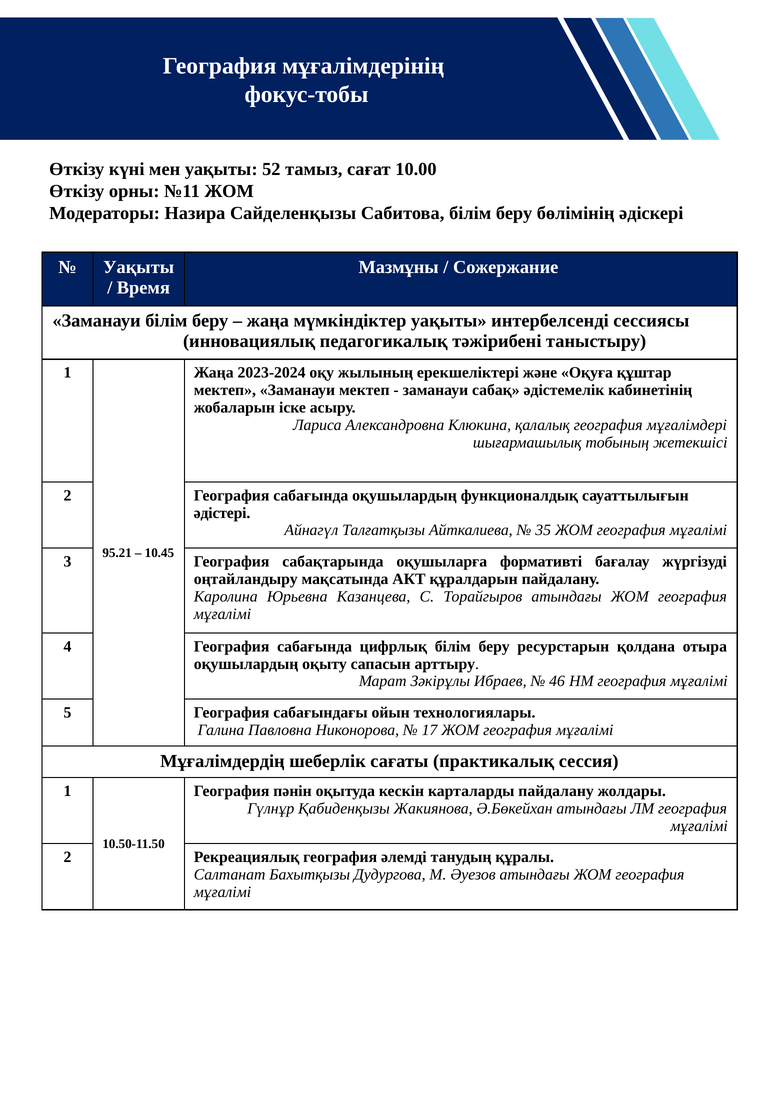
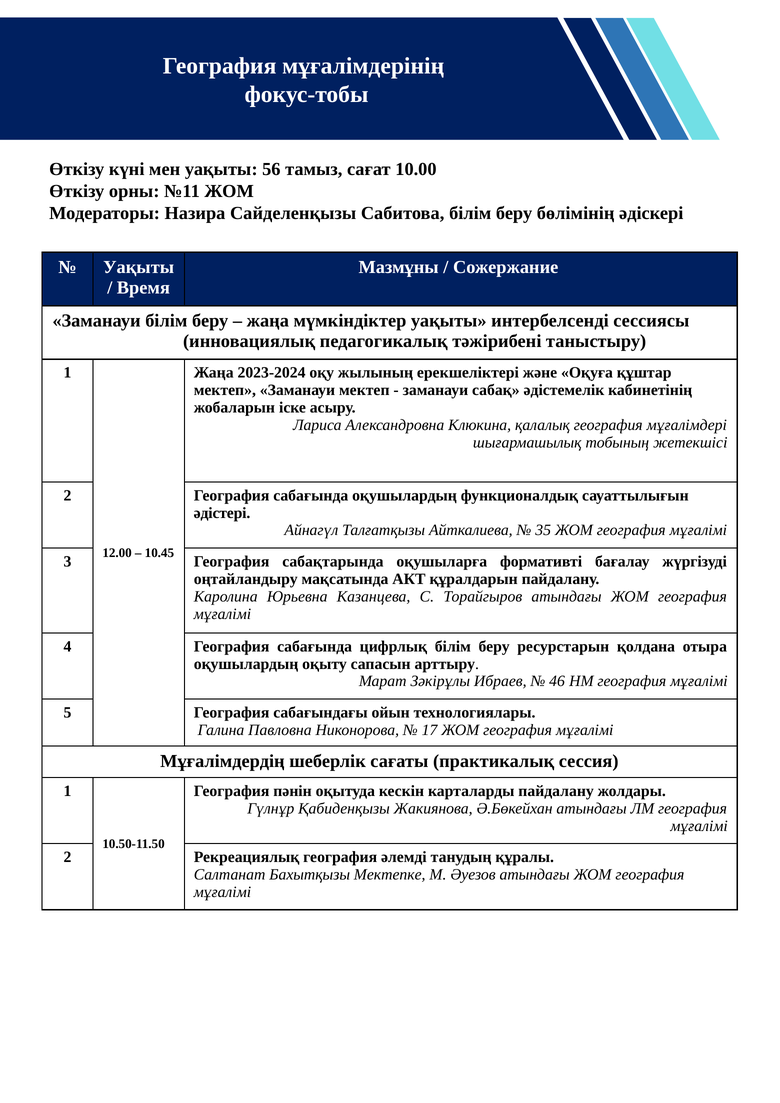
52: 52 -> 56 (271, 169)
95.21: 95.21 -> 12.00 (117, 553)
Дудургова: Дудургова -> Мектепке (390, 875)
